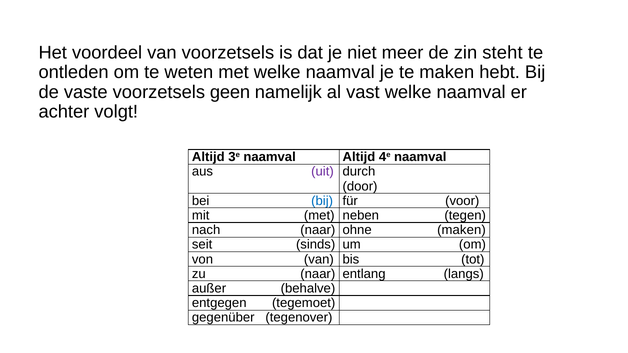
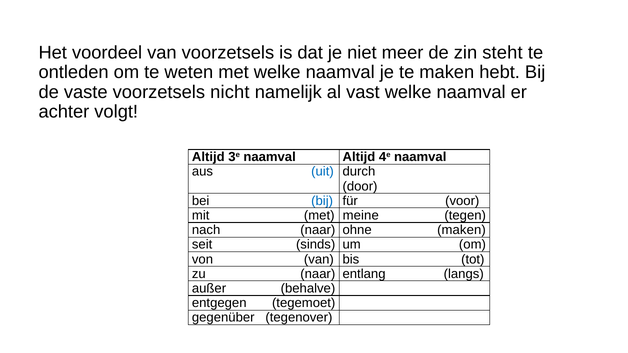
geen: geen -> nicht (230, 92)
uit colour: purple -> blue (323, 172)
neben: neben -> meine (361, 216)
